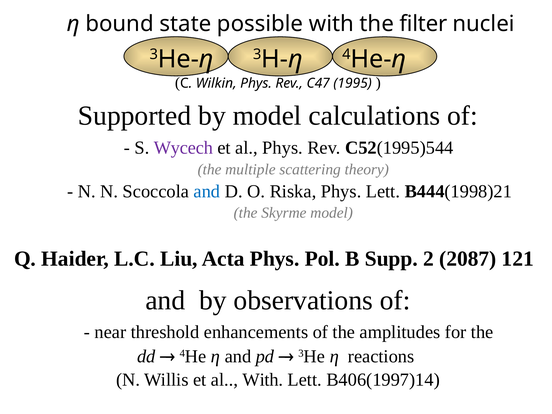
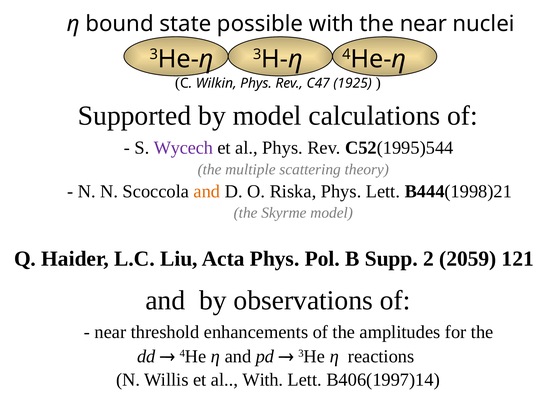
the filter: filter -> near (423, 24)
1995: 1995 -> 1925 (353, 83)
and colour: blue -> orange (207, 191)
2087: 2087 -> 2059 (468, 259)
